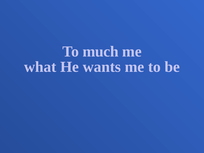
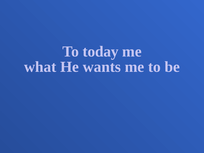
much: much -> today (101, 52)
